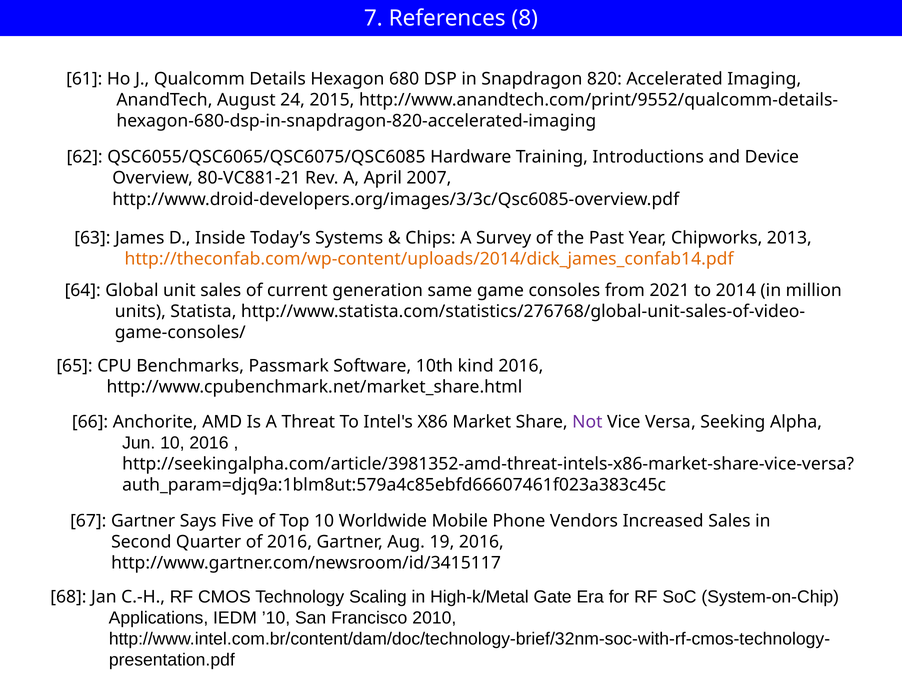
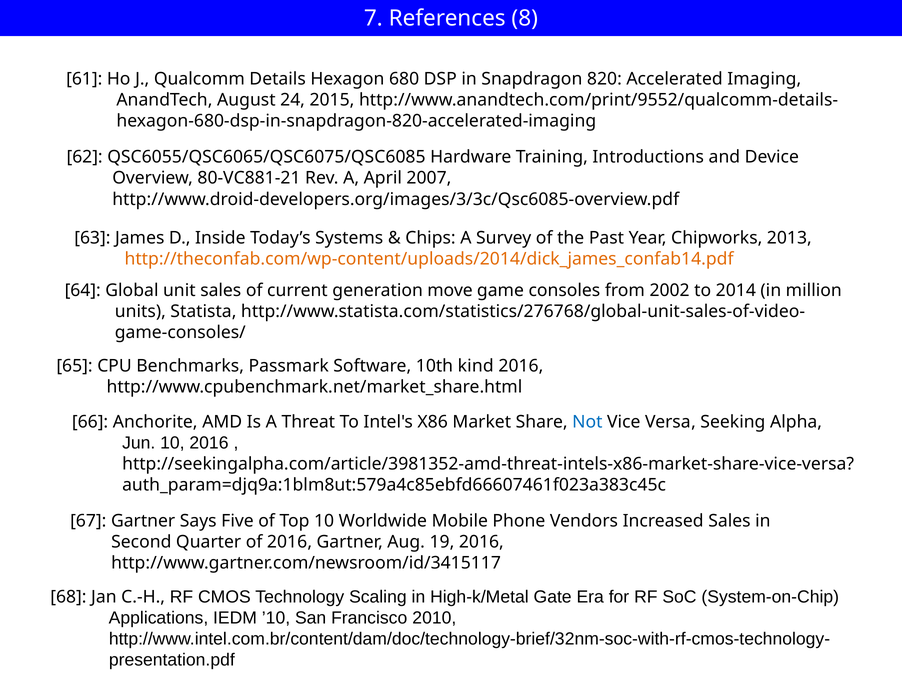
same: same -> move (450, 291)
2021: 2021 -> 2002 (670, 291)
Not colour: purple -> blue (587, 422)
